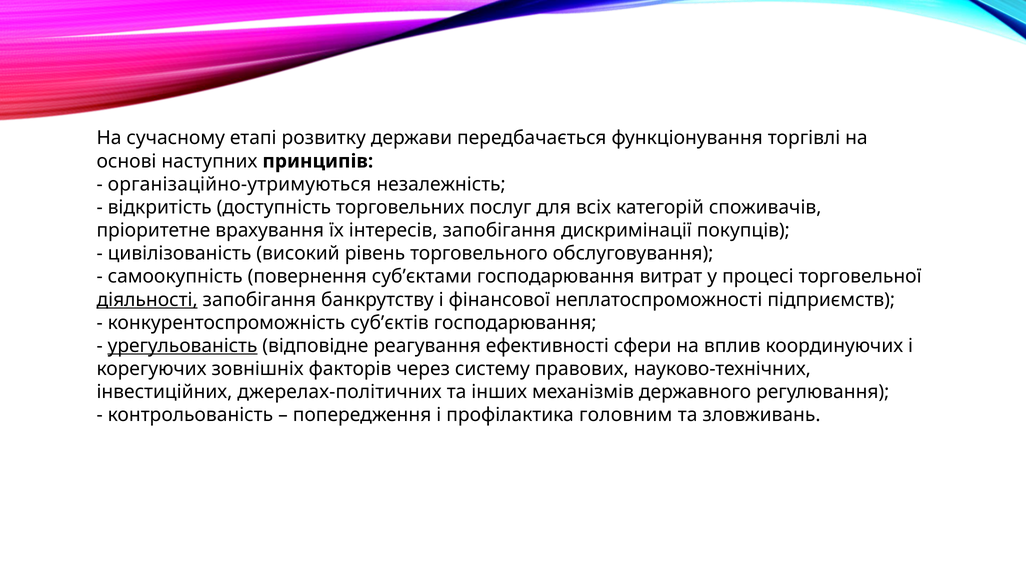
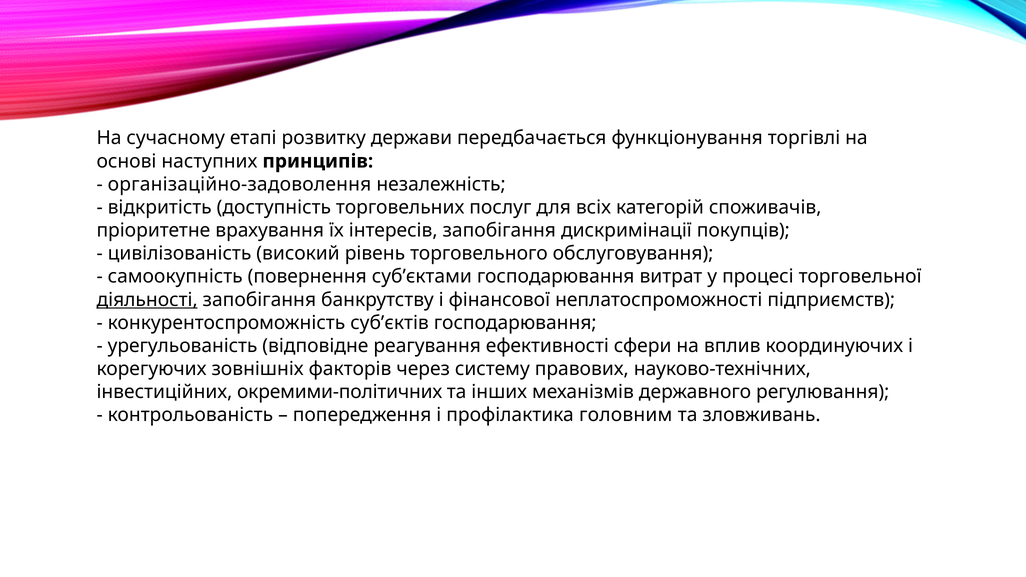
організаційно-утримуються: організаційно-утримуються -> організаційно-задоволення (239, 184)
урегульованість underline: present -> none (183, 346)
джерелах-політичних: джерелах-політичних -> окремими-політичних (340, 392)
